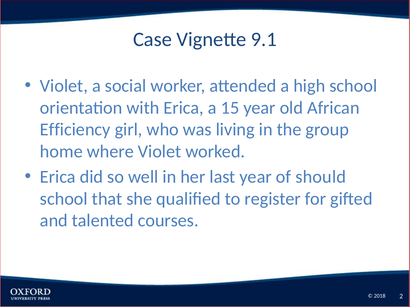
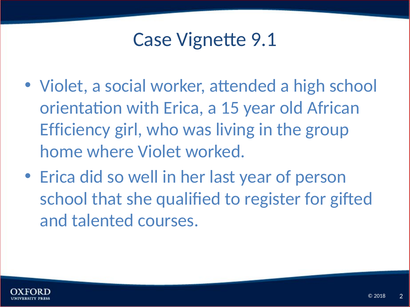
should: should -> person (321, 177)
